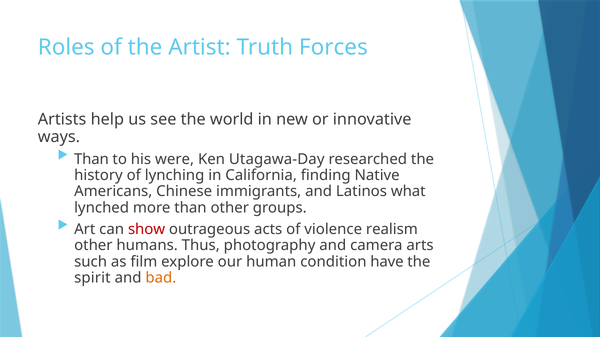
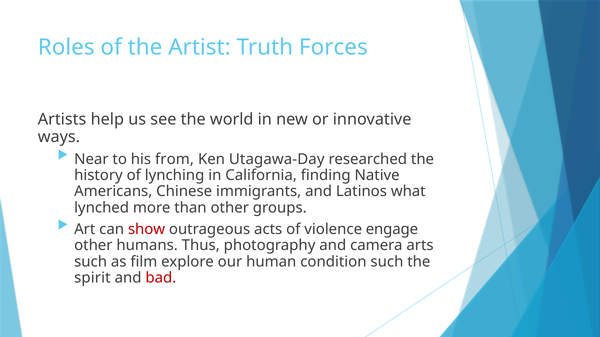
Than: Than -> Near (91, 159)
were: were -> from (175, 159)
realism: realism -> engage (392, 230)
condition have: have -> such (387, 262)
bad colour: orange -> red (161, 278)
